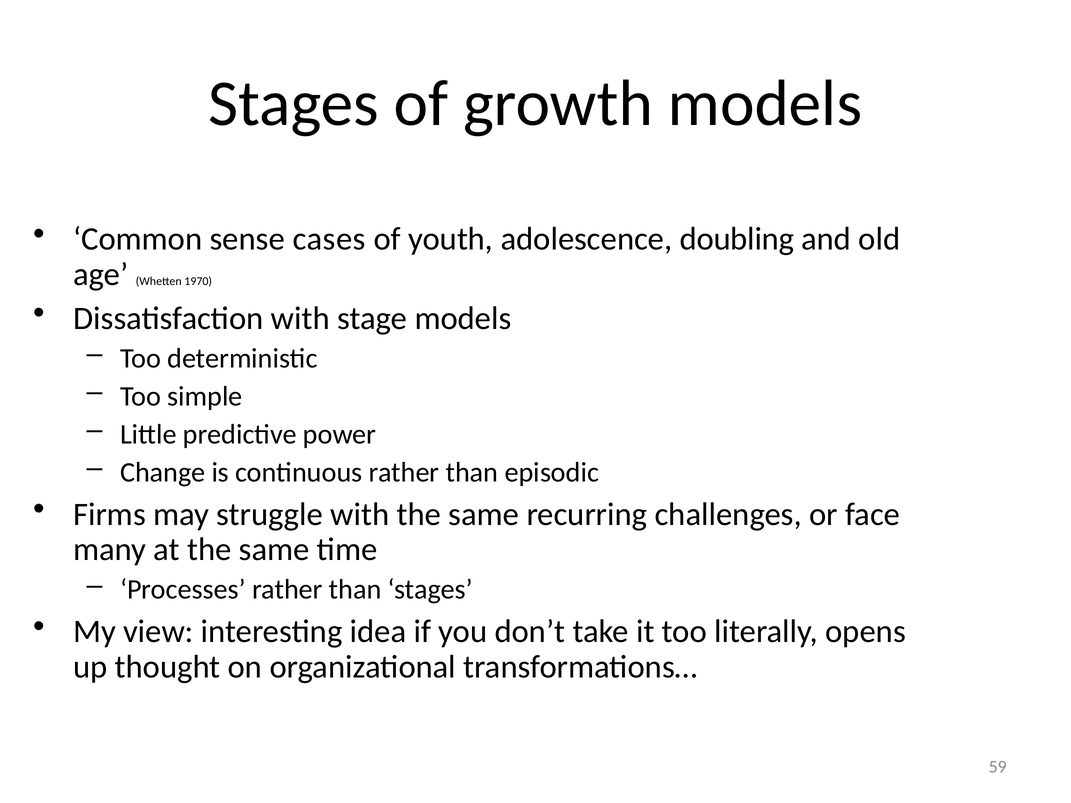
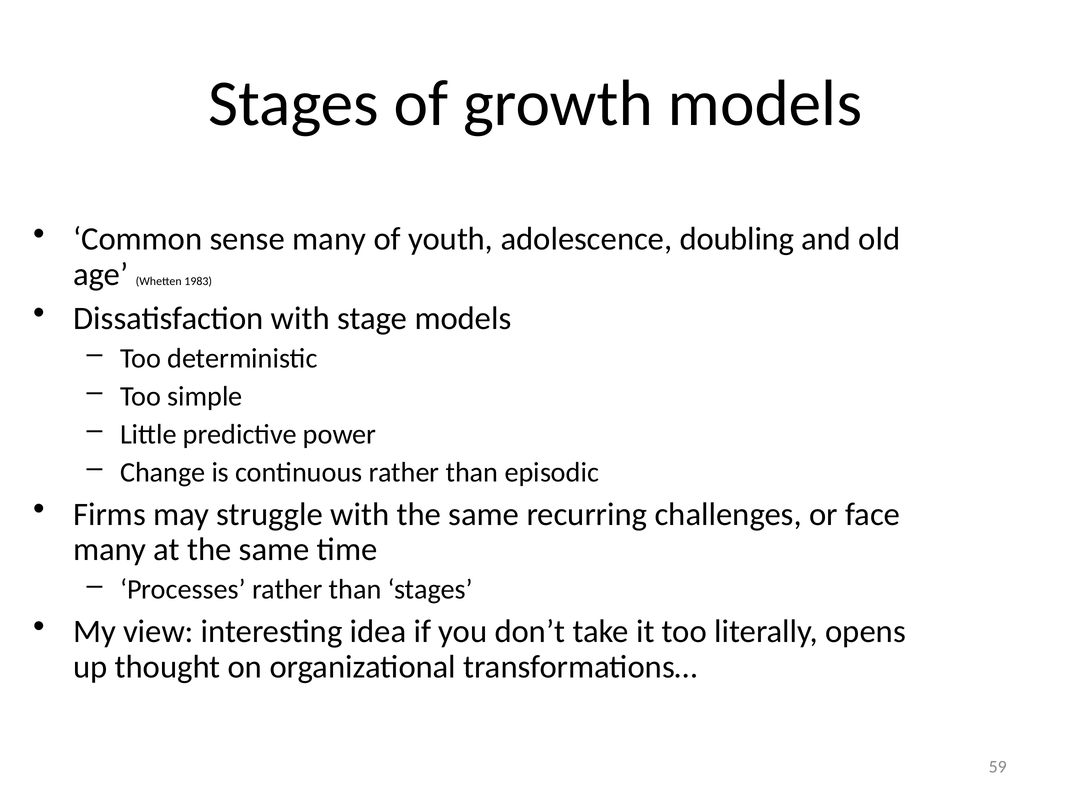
sense cases: cases -> many (329, 239)
1970: 1970 -> 1983 (198, 281)
